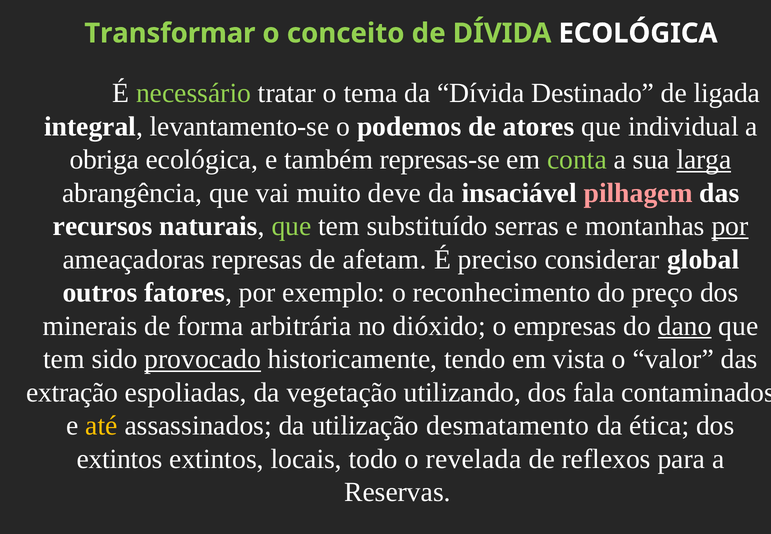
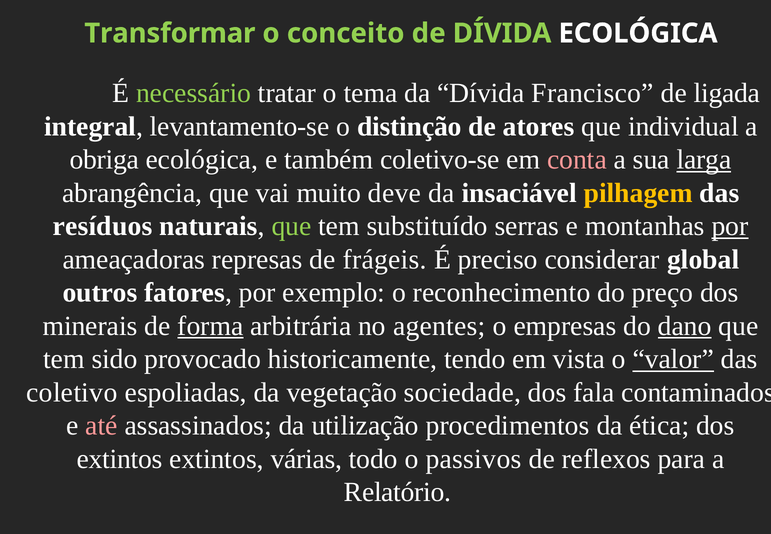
Destinado: Destinado -> Francisco (593, 93)
podemos: podemos -> distinção (409, 126)
represas-se: represas-se -> coletivo-se (440, 160)
conta colour: light green -> pink (577, 160)
pilhagem colour: pink -> yellow (638, 193)
recursos: recursos -> resíduos (103, 226)
afetam: afetam -> frágeis (385, 259)
forma underline: none -> present (210, 326)
dióxido: dióxido -> agentes (439, 326)
provocado underline: present -> none (203, 359)
valor underline: none -> present (673, 359)
extração: extração -> coletivo (72, 392)
utilizando: utilizando -> sociedade (462, 392)
até colour: yellow -> pink (102, 426)
desmatamento: desmatamento -> procedimentos (508, 426)
locais: locais -> várias (306, 459)
revelada: revelada -> passivos (474, 459)
Reservas: Reservas -> Relatório (398, 492)
